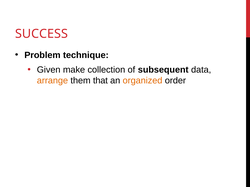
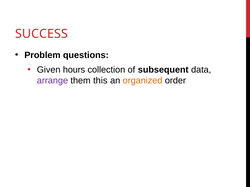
technique: technique -> questions (86, 55)
make: make -> hours (74, 70)
arrange colour: orange -> purple (52, 81)
that: that -> this (100, 81)
